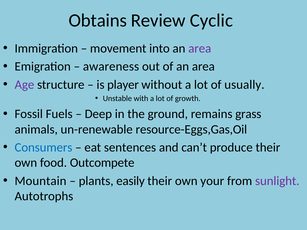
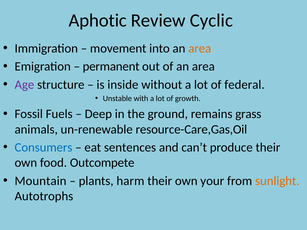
Obtains: Obtains -> Aphotic (98, 20)
area colour: purple -> orange (200, 48)
awareness: awareness -> permanent (111, 67)
player: player -> inside (123, 85)
usually: usually -> federal (244, 85)
resource-Eggs,Gas,Oil: resource-Eggs,Gas,Oil -> resource-Care,Gas,Oil (191, 129)
easily: easily -> harm (130, 181)
sunlight colour: purple -> orange (277, 181)
